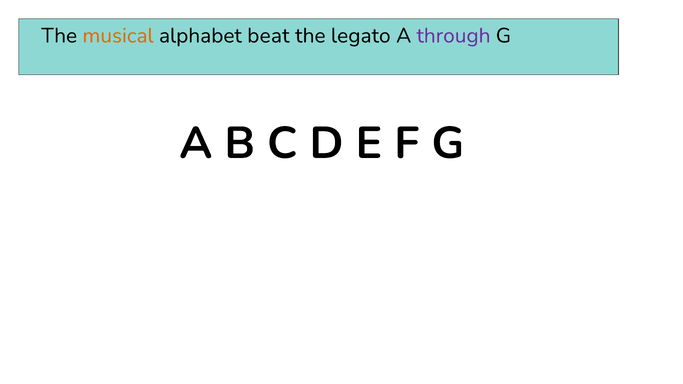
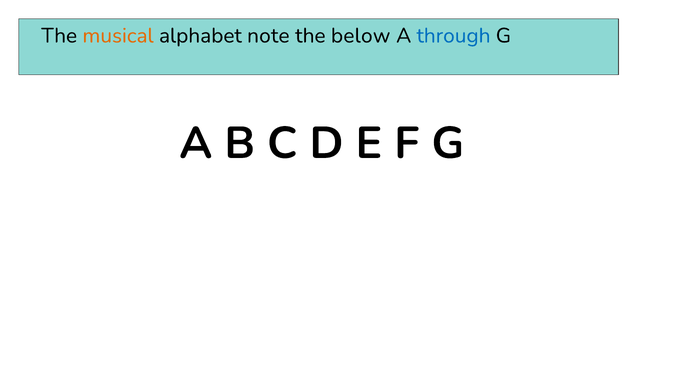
beat: beat -> note (268, 36)
legato: legato -> below (361, 36)
through colour: purple -> blue (454, 36)
